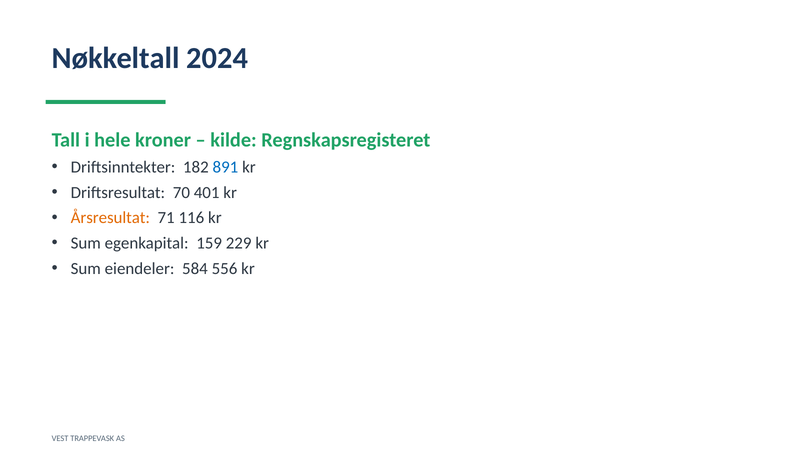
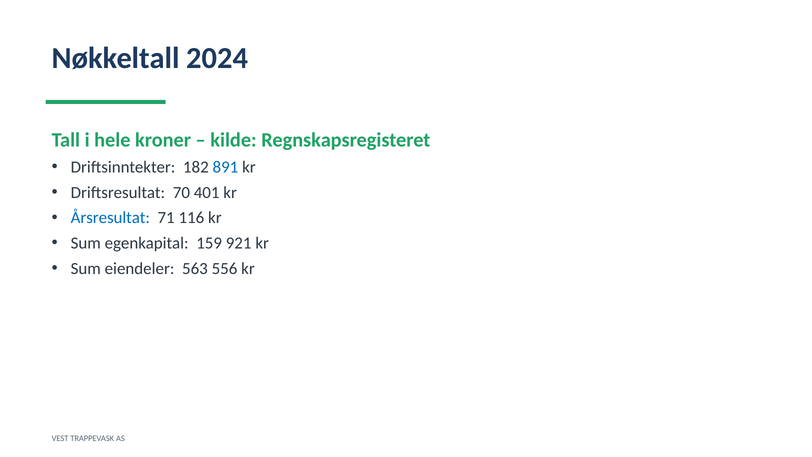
Årsresultat colour: orange -> blue (110, 218)
229: 229 -> 921 (239, 243)
584: 584 -> 563 (195, 269)
